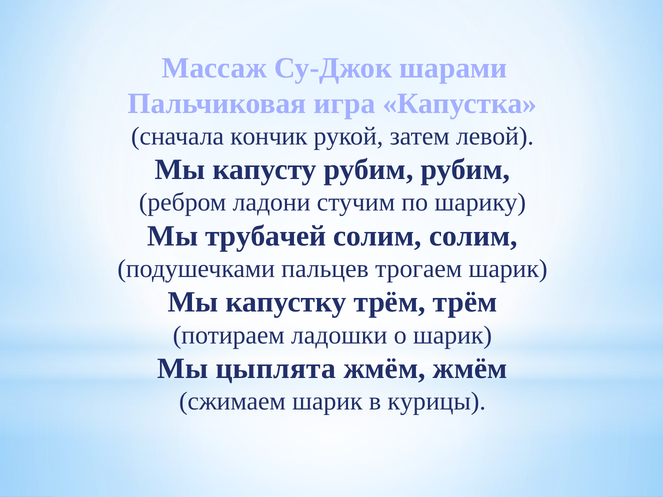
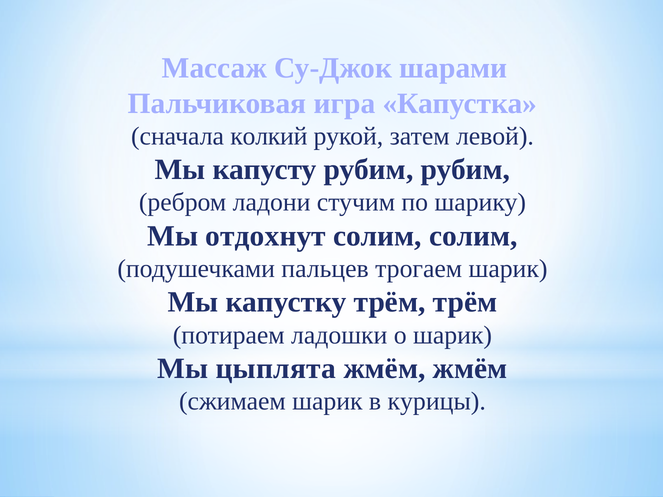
кончик: кончик -> колкий (269, 136)
трубачей: трубачей -> отдохнут (266, 236)
